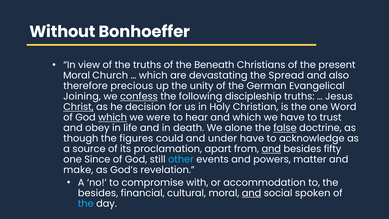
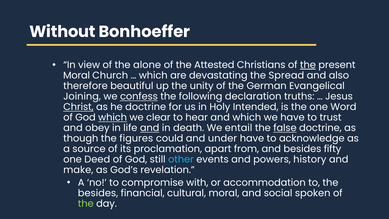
the truths: truths -> alone (147, 65)
Beneath: Beneath -> Attested (214, 65)
the underline: none -> present (308, 65)
precious: precious -> beautiful (132, 86)
discipleship: discipleship -> declaration (253, 96)
he decision: decision -> doctrine (146, 107)
Christian: Christian -> Intended (256, 107)
were: were -> clear (158, 117)
and underline: none -> present (150, 128)
alone: alone -> entail (239, 128)
and underline: present -> none (271, 149)
Since: Since -> Deed (97, 159)
matter: matter -> history (310, 159)
and underline: present -> none (252, 193)
the colour: light blue -> light green (86, 203)
